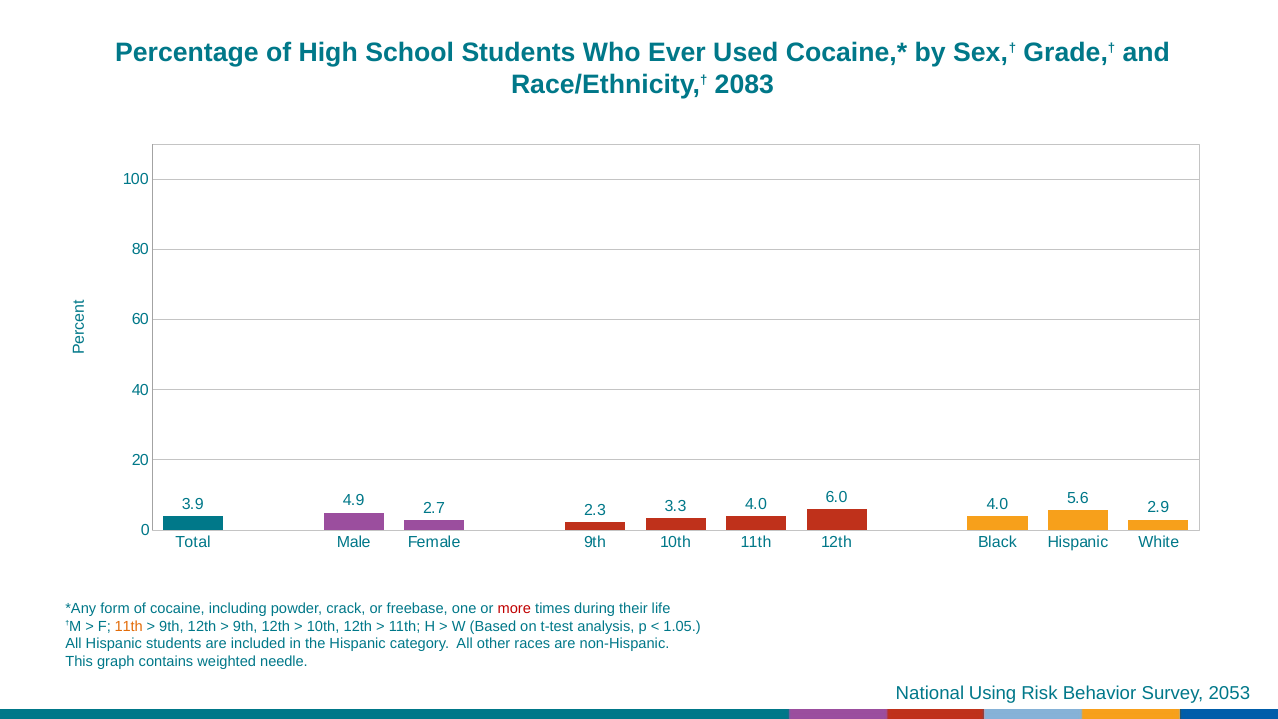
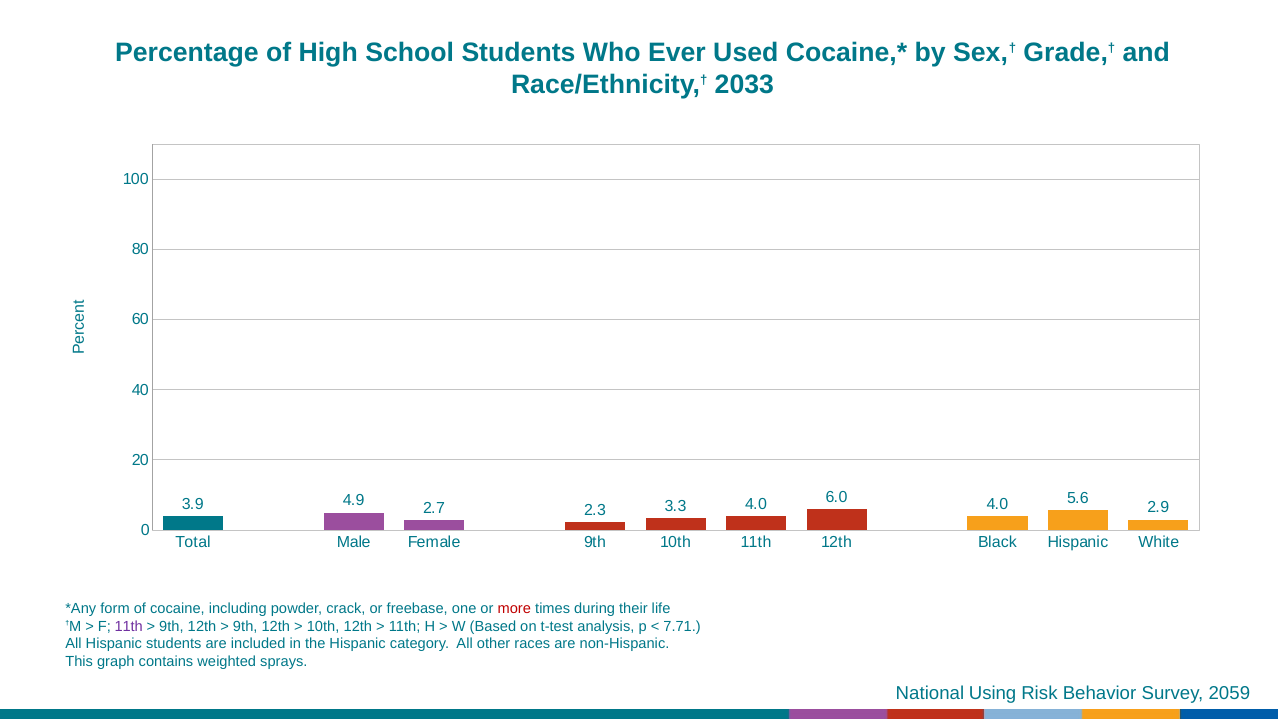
2083: 2083 -> 2033 (744, 85)
11th colour: orange -> purple (129, 626)
1.05: 1.05 -> 7.71 (682, 626)
needle: needle -> sprays (284, 662)
2053: 2053 -> 2059 (1229, 693)
